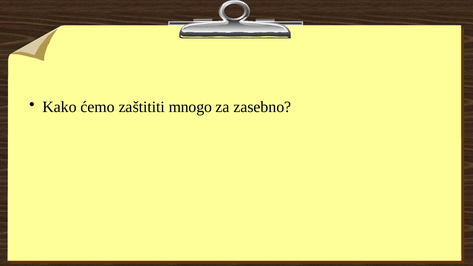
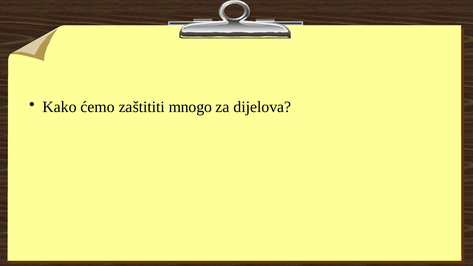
zasebno: zasebno -> dijelova (262, 107)
